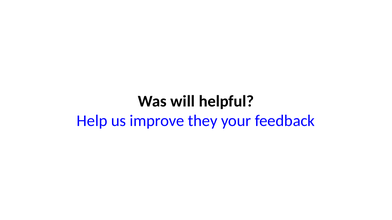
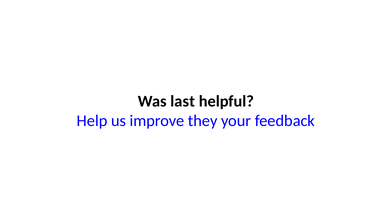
will: will -> last (183, 101)
